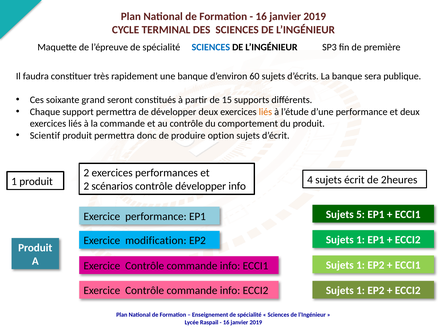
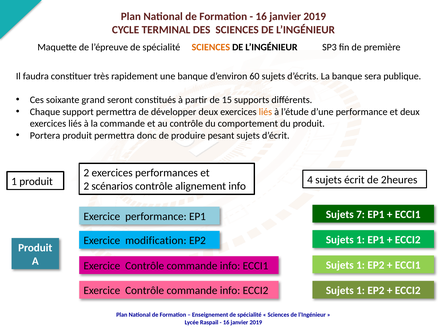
SCIENCES colour: blue -> orange (211, 47)
Scientif: Scientif -> Portera (45, 135)
option: option -> pesant (221, 135)
contrôle développer: développer -> alignement (201, 186)
5: 5 -> 7 (361, 214)
